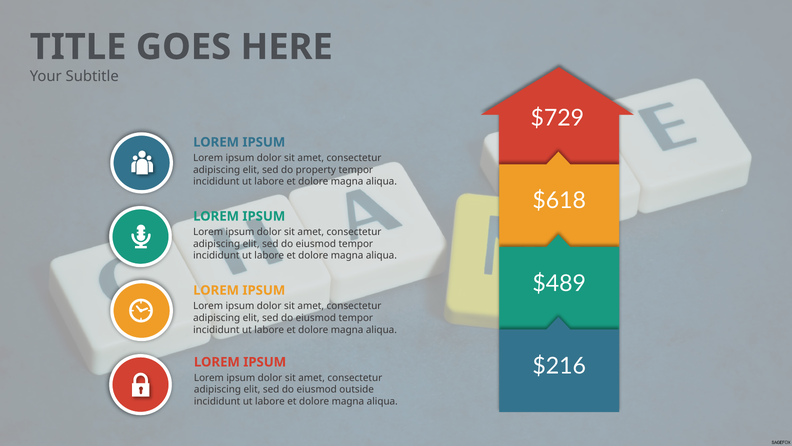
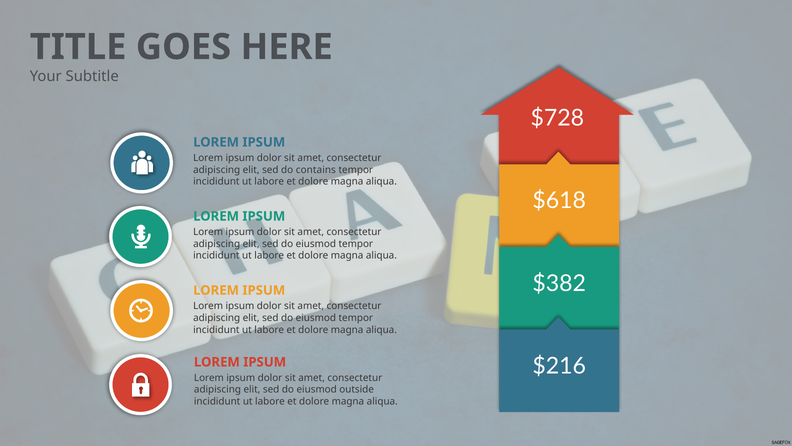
$729: $729 -> $728 (557, 118)
property: property -> contains (316, 170)
$489: $489 -> $382 (559, 283)
